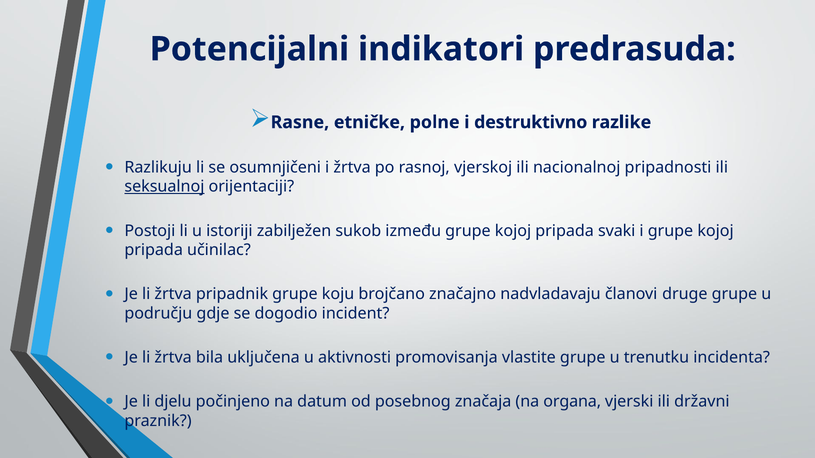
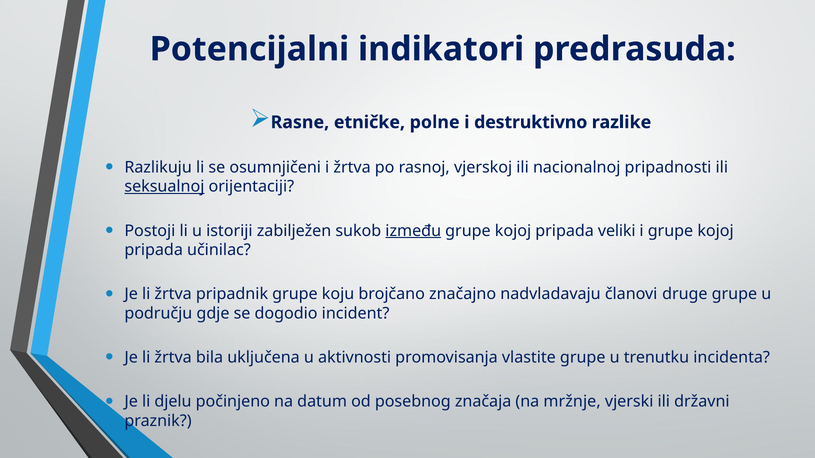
između underline: none -> present (413, 231)
svaki: svaki -> veliki (617, 231)
organa: organa -> mržnje (572, 402)
